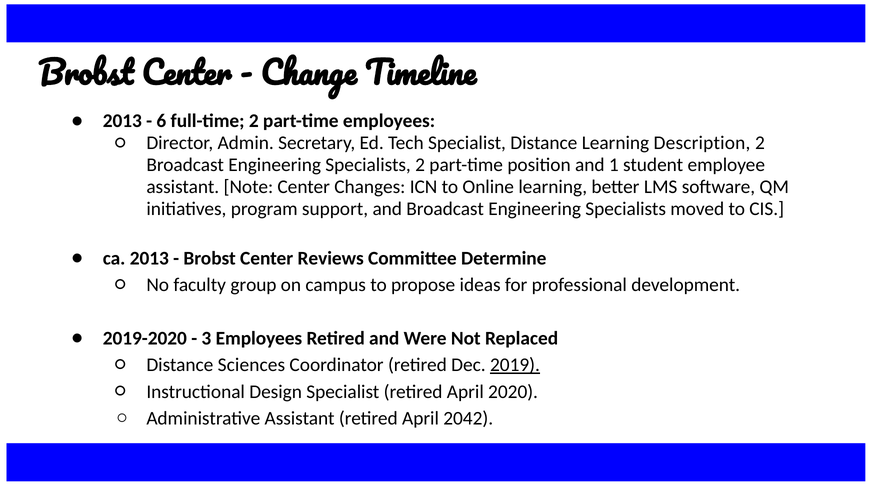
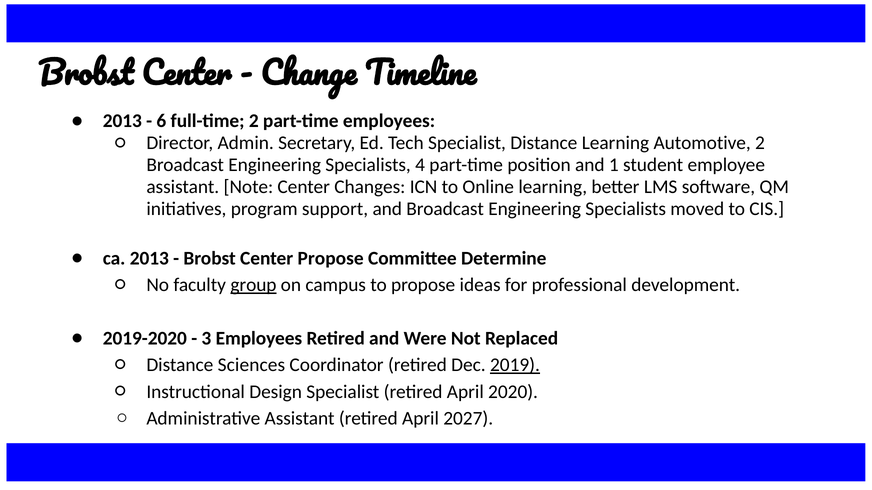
Description: Description -> Automotive (702, 143)
Specialists 2: 2 -> 4 (420, 165)
Center Reviews: Reviews -> Propose (331, 259)
group underline: none -> present (253, 285)
2042: 2042 -> 2027 (468, 419)
